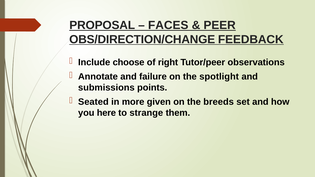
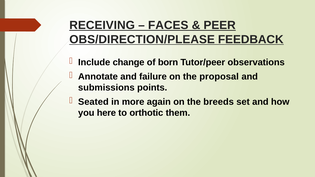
PROPOSAL: PROPOSAL -> RECEIVING (102, 25)
OBS/DIRECTION/CHANGE: OBS/DIRECTION/CHANGE -> OBS/DIRECTION/PLEASE (142, 39)
choose: choose -> change (129, 62)
right: right -> born (168, 62)
spotlight: spotlight -> proposal (219, 77)
given: given -> again (159, 102)
strange: strange -> orthotic (146, 113)
